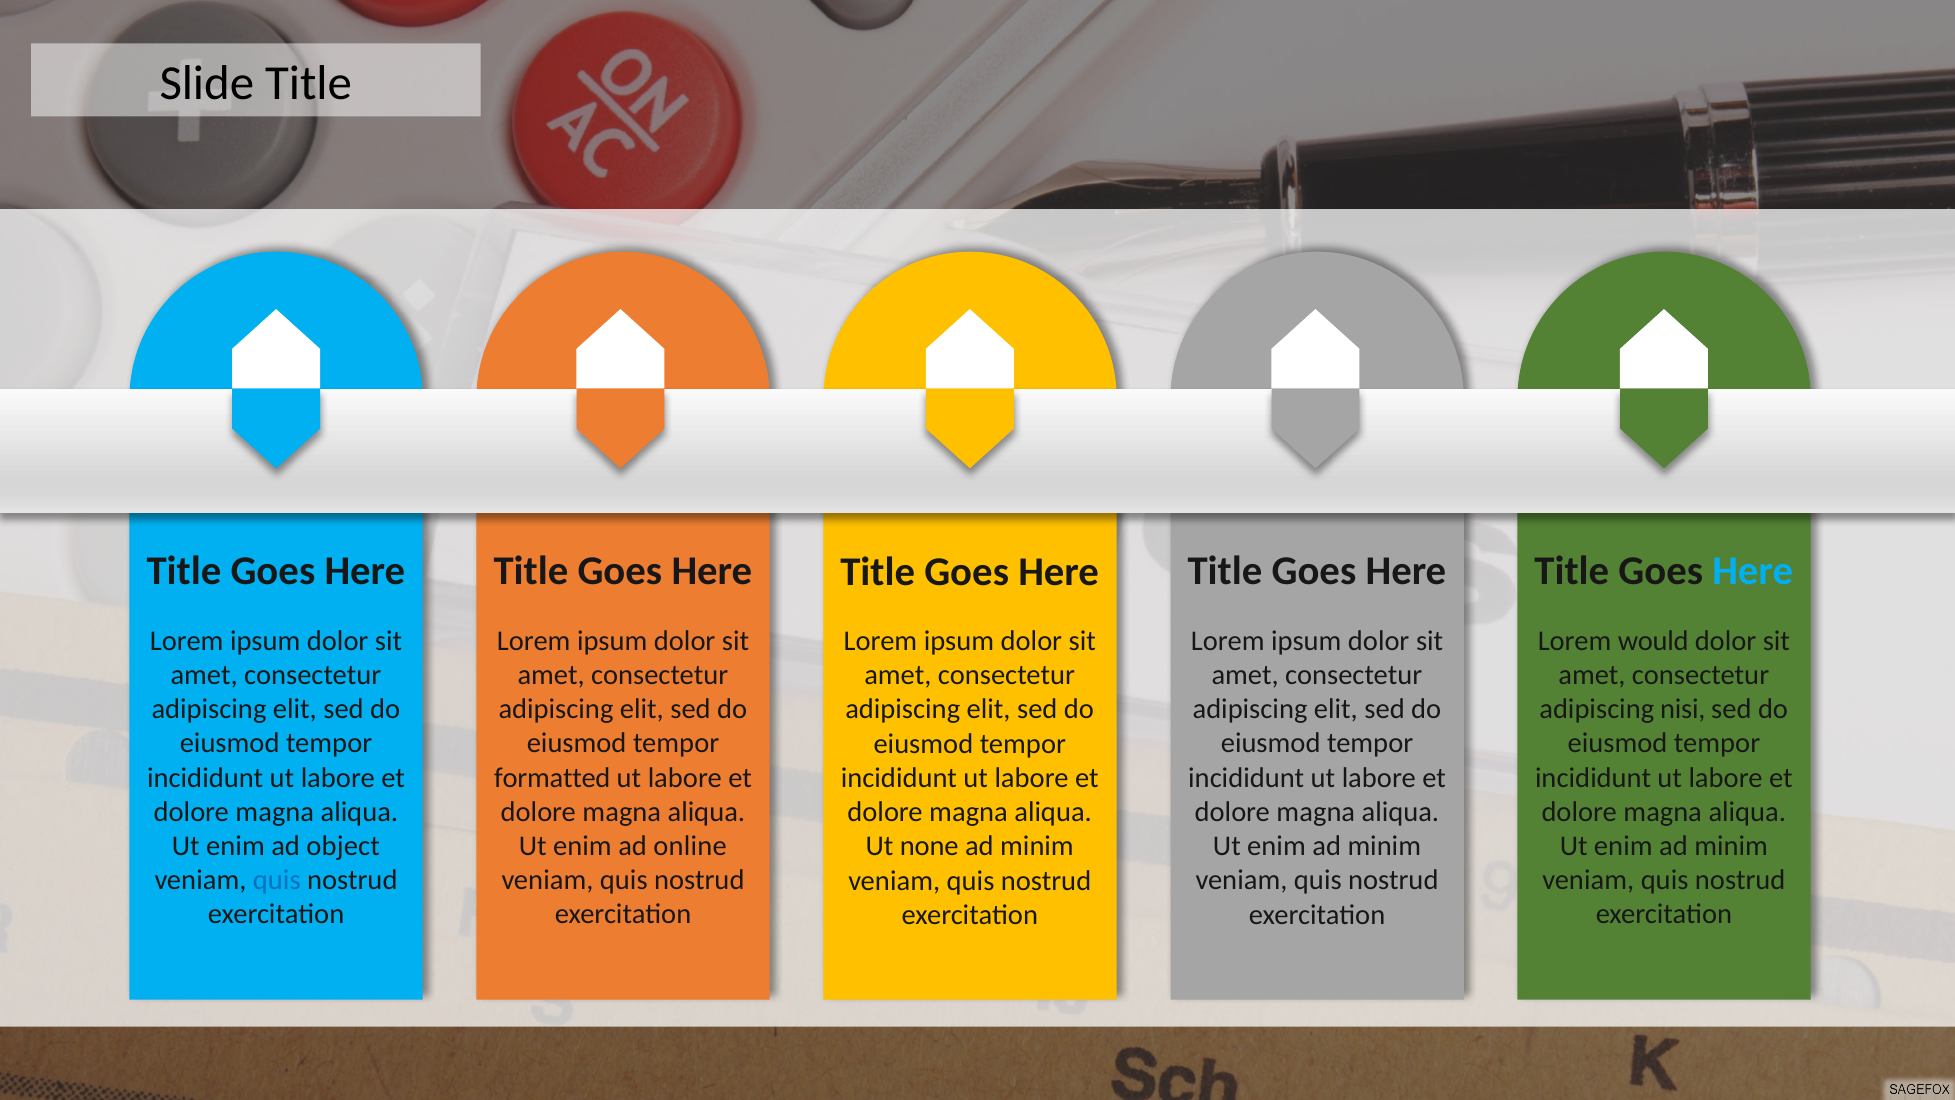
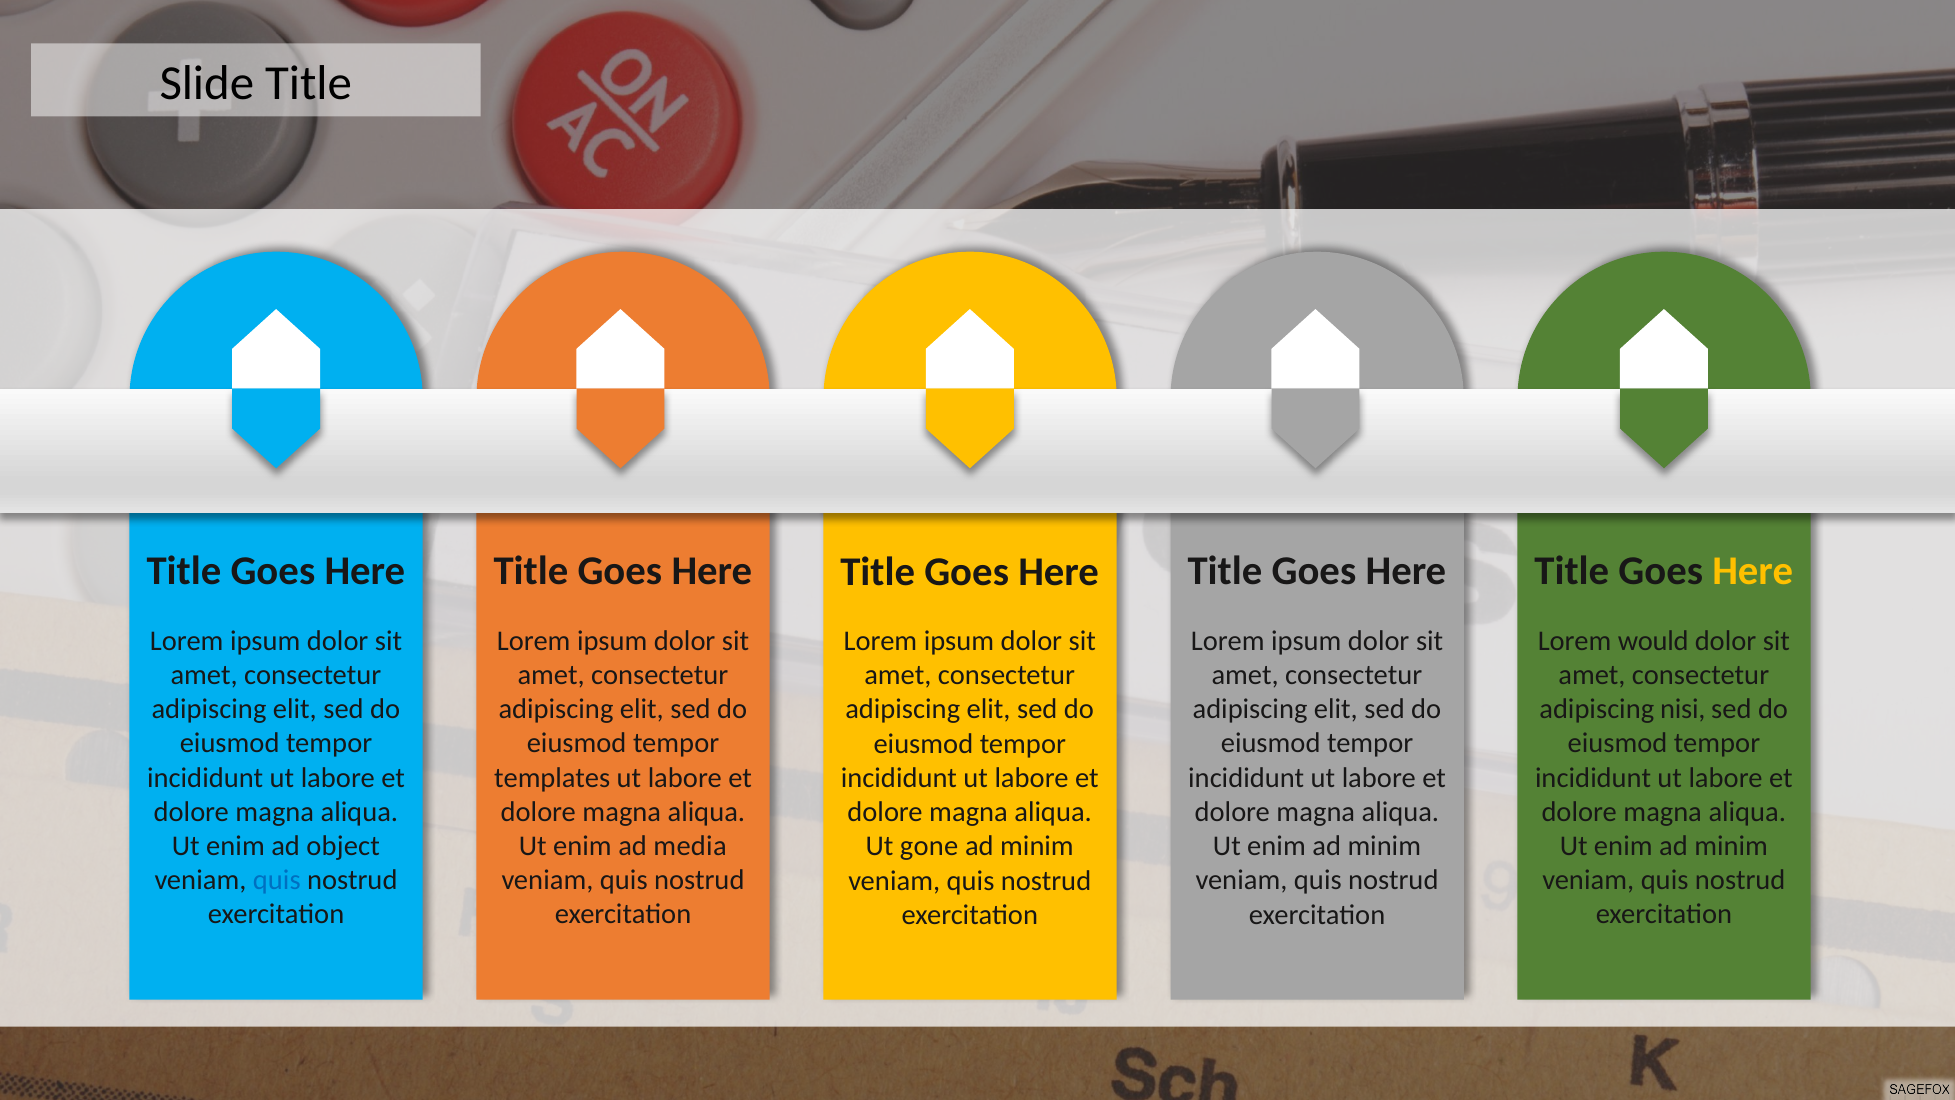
Here colour: light blue -> yellow (1753, 571)
formatted: formatted -> templates (552, 777)
online: online -> media (690, 846)
none: none -> gone (929, 846)
